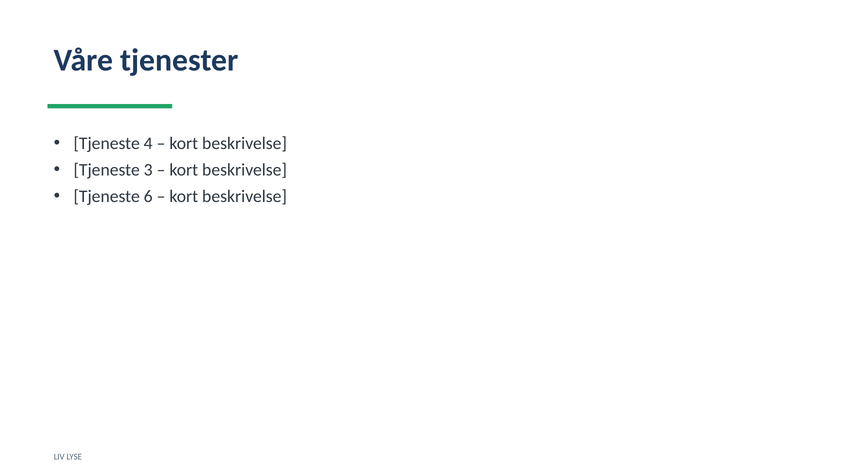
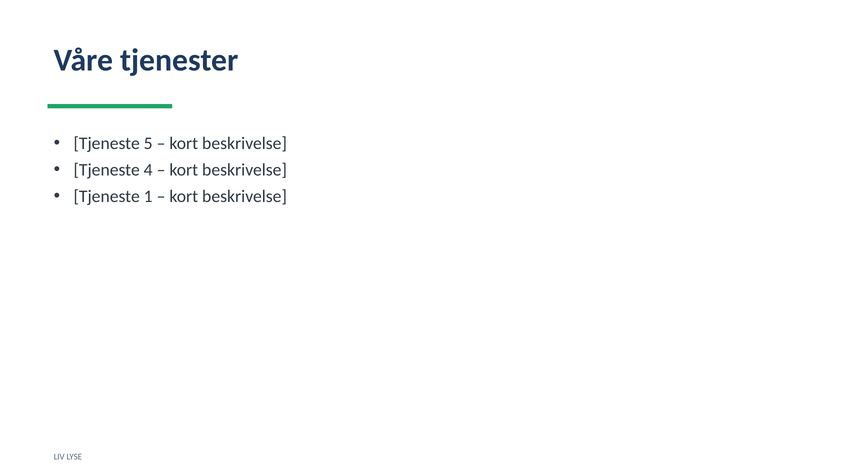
4: 4 -> 5 (148, 143)
3: 3 -> 4 (148, 170)
6: 6 -> 1 (148, 196)
